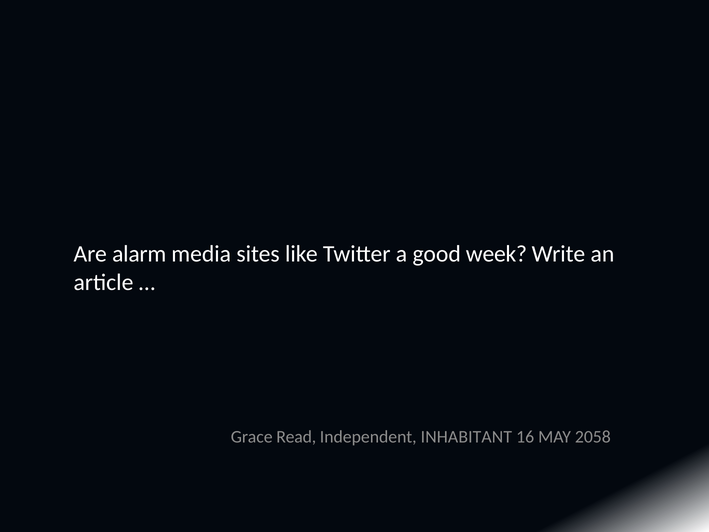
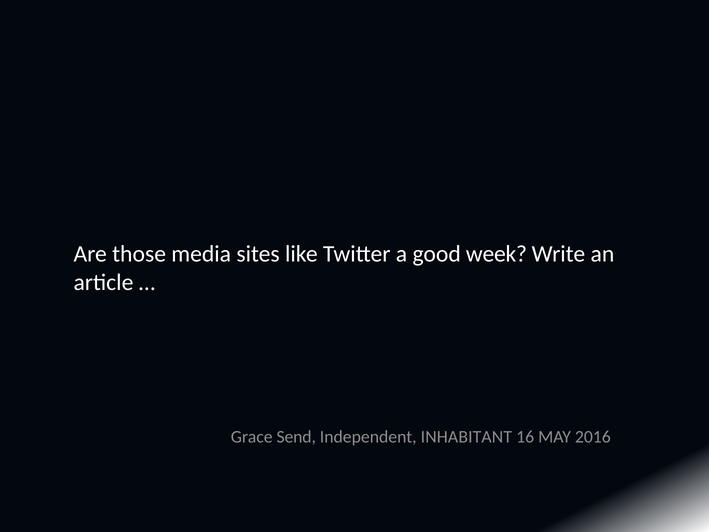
alarm: alarm -> those (139, 254)
Read: Read -> Send (296, 437)
2058: 2058 -> 2016 (593, 437)
